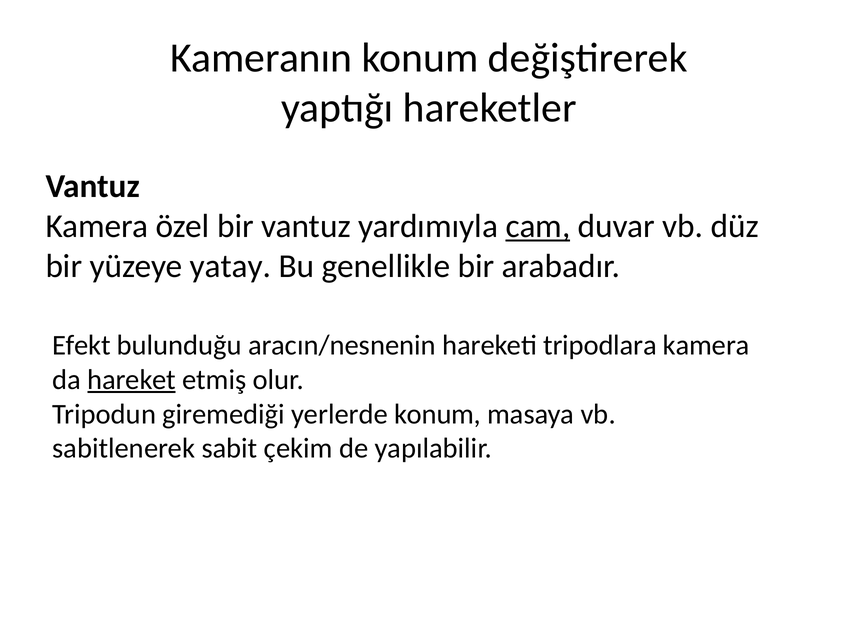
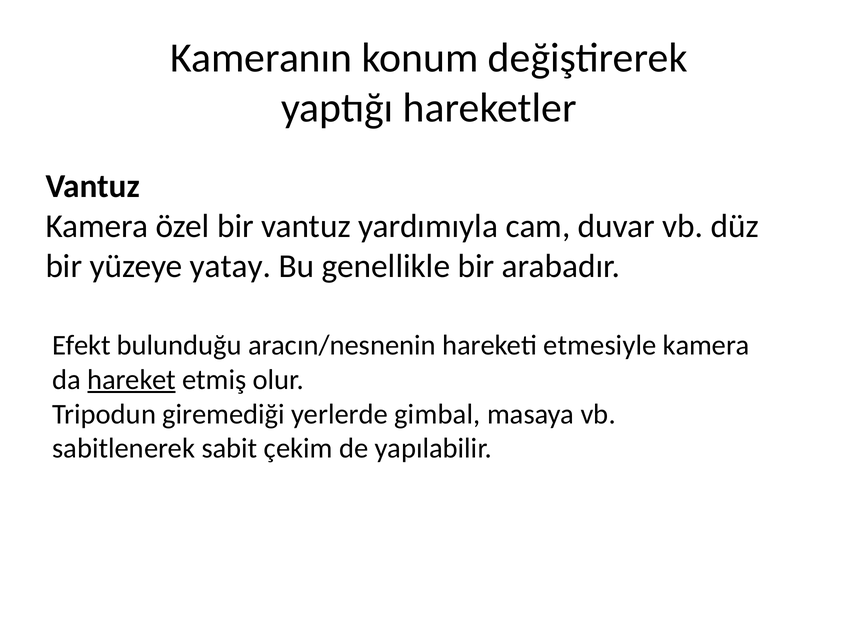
cam underline: present -> none (538, 226)
tripodlara: tripodlara -> etmesiyle (600, 345)
yerlerde konum: konum -> gimbal (437, 414)
